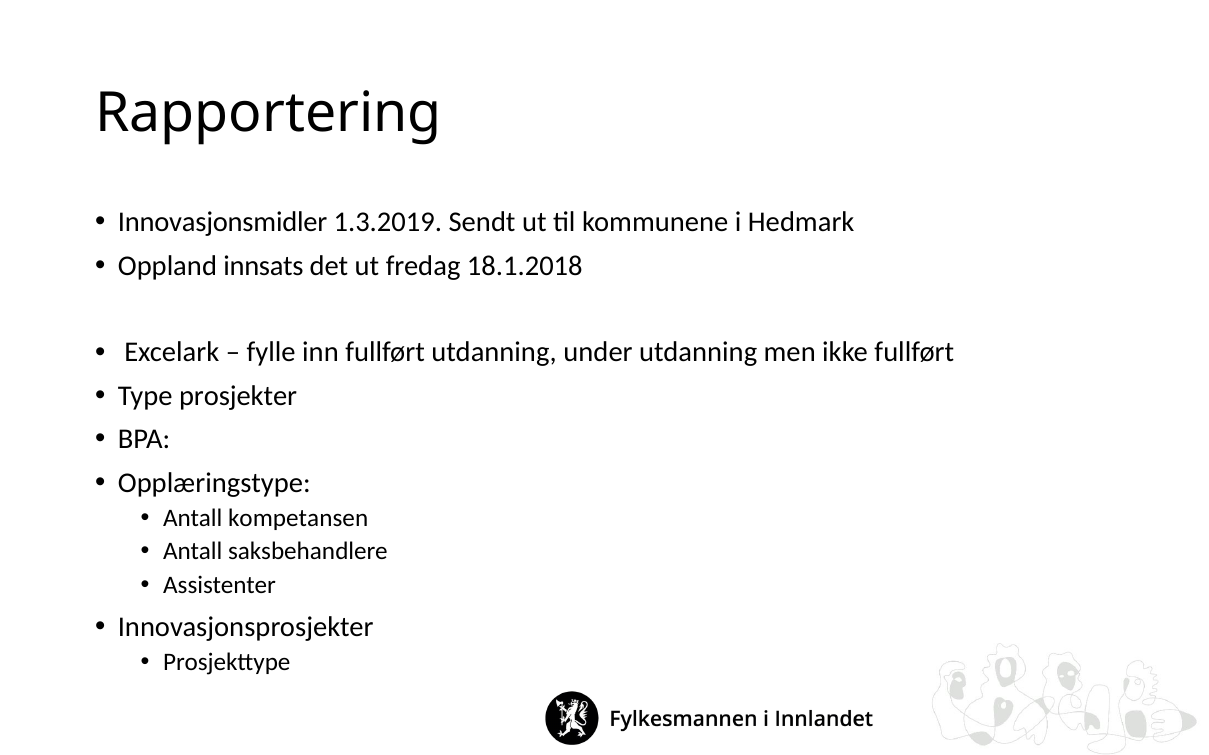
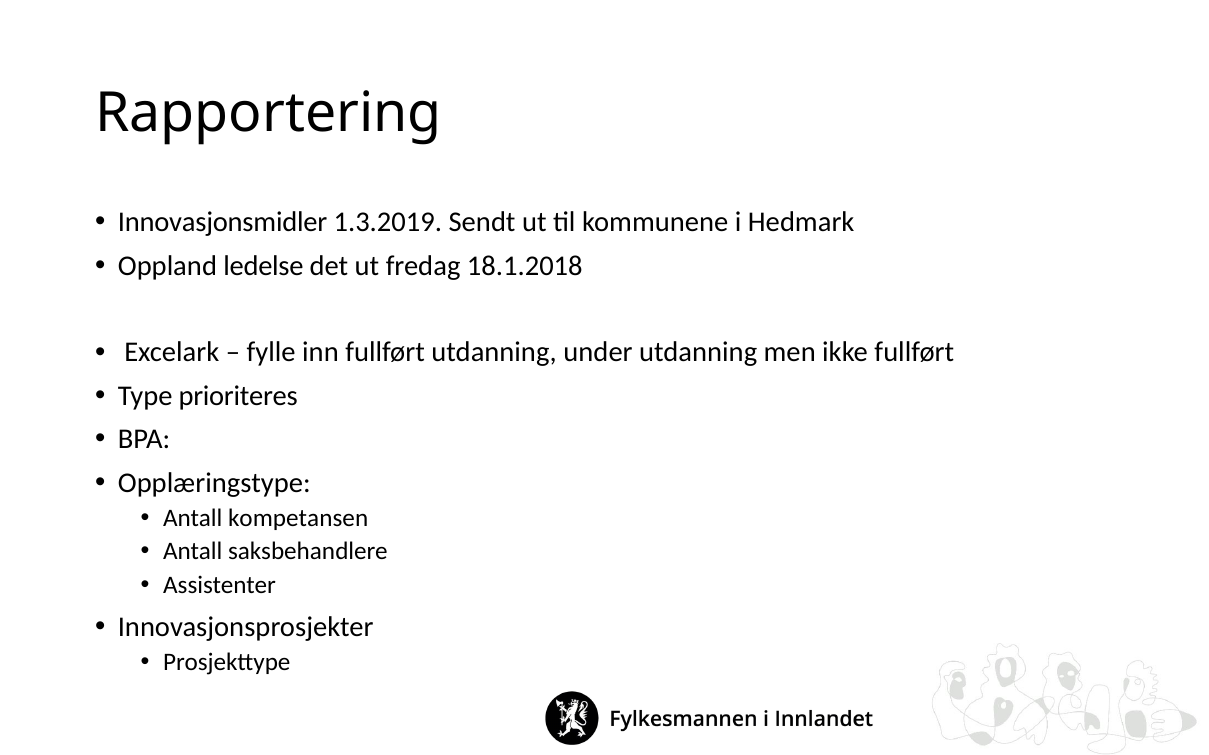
innsats: innsats -> ledelse (263, 266)
prosjekter: prosjekter -> prioriteres (238, 396)
